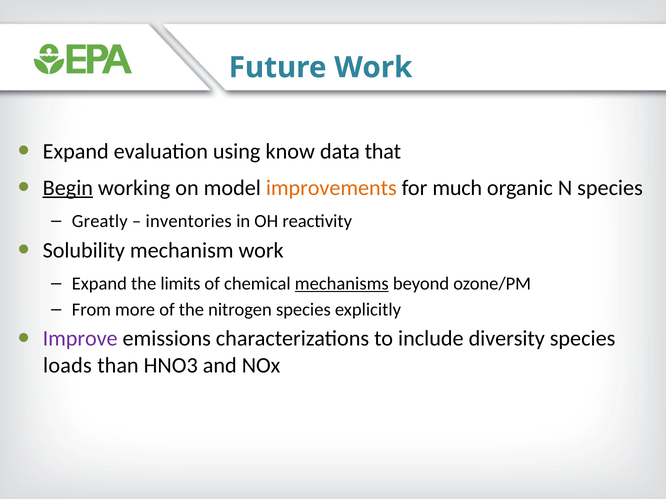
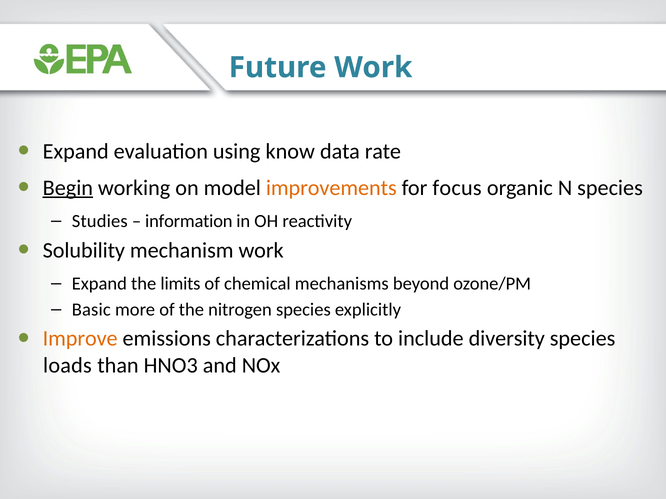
that: that -> rate (383, 151)
much: much -> focus (457, 188)
Greatly: Greatly -> Studies (100, 221)
inventories: inventories -> information (189, 221)
mechanisms underline: present -> none (342, 284)
From: From -> Basic (91, 310)
Improve colour: purple -> orange (80, 339)
